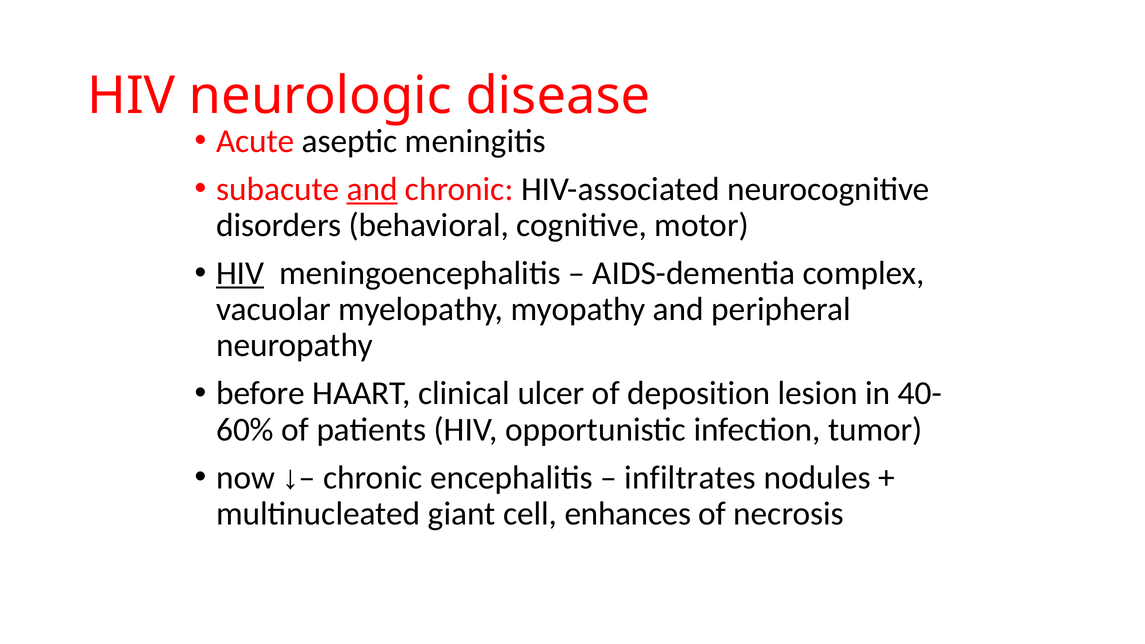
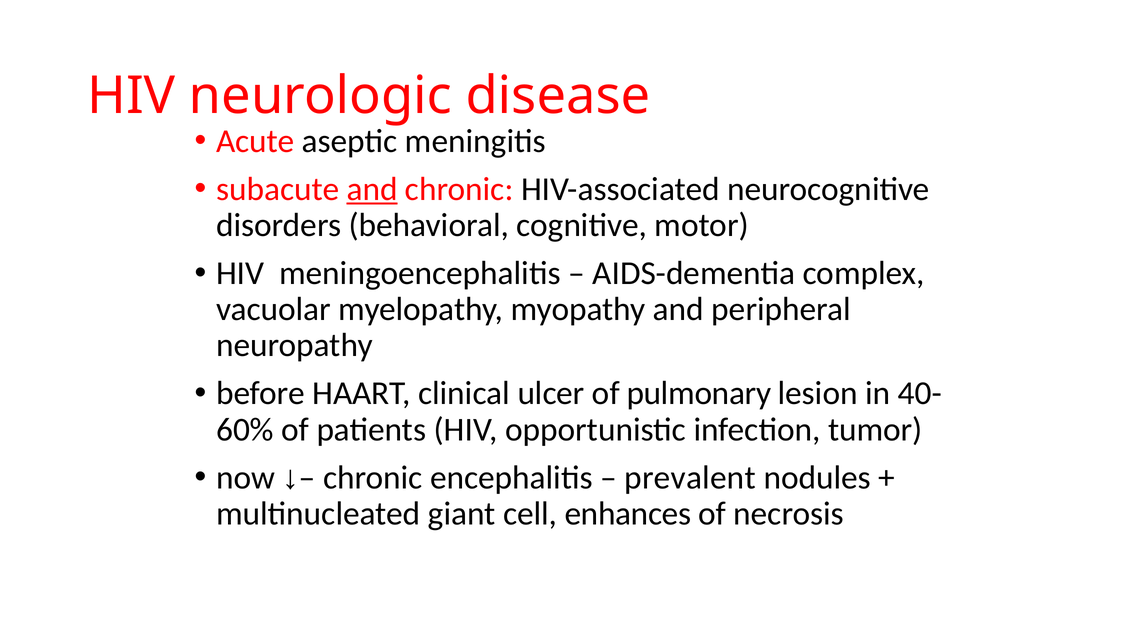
HIV underline: present -> none (240, 273)
deposition: deposition -> pulmonary (699, 393)
infiltrates: infiltrates -> prevalent (690, 478)
